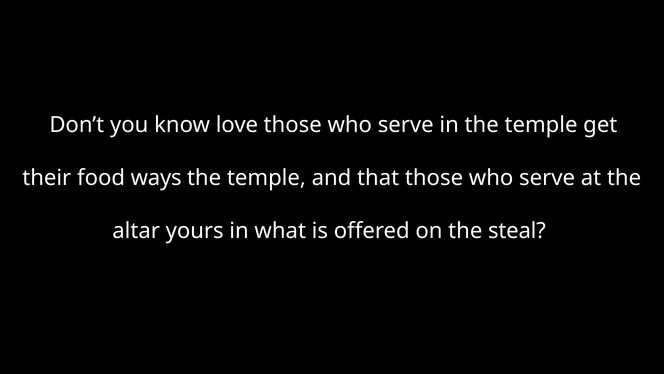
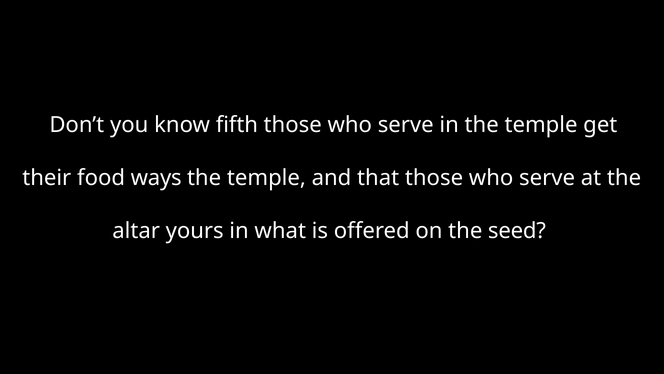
love: love -> fifth (237, 125)
steal: steal -> seed (517, 231)
